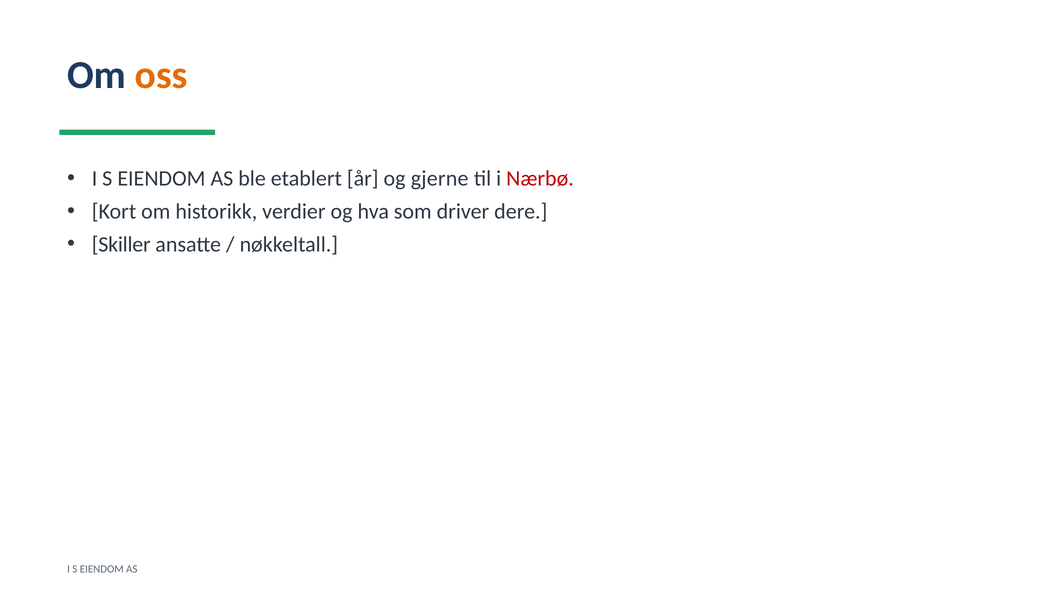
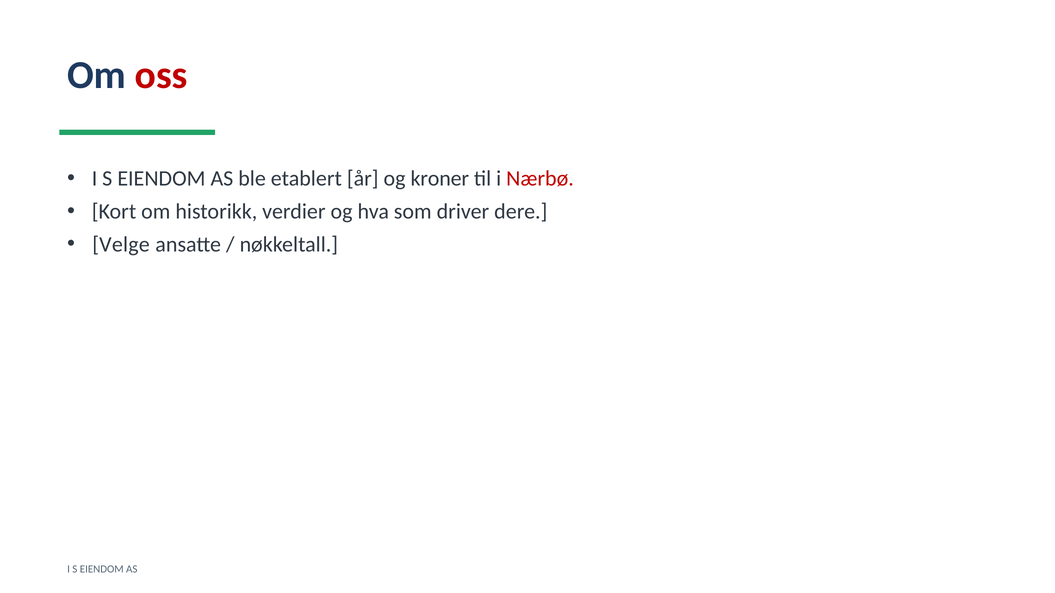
oss colour: orange -> red (161, 75)
gjerne: gjerne -> kroner (440, 179)
Skiller: Skiller -> Velge (121, 245)
